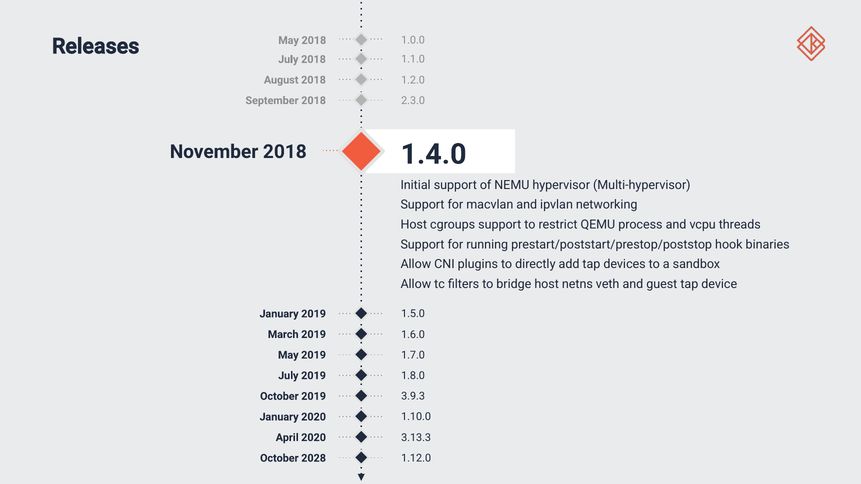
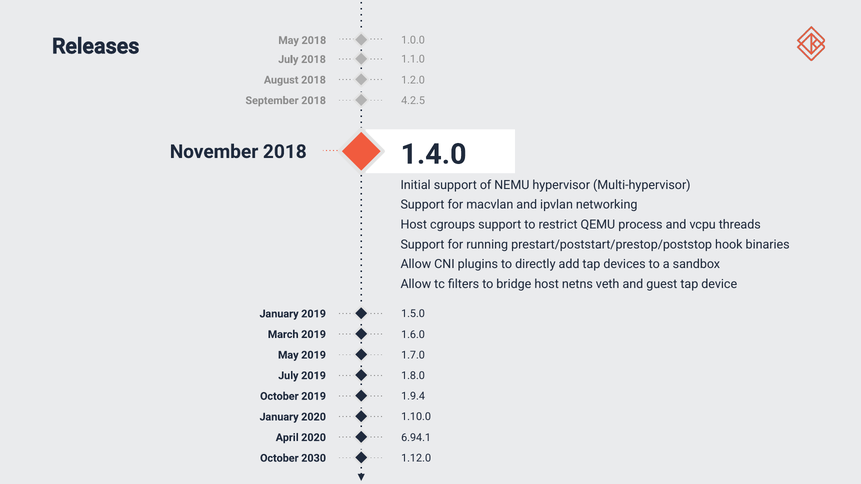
2.3.0: 2.3.0 -> 4.2.5 (413, 101)
3.9.3: 3.9.3 -> 1.9.4 (413, 397)
3.13.3: 3.13.3 -> 6.94.1 (416, 438)
2028: 2028 -> 2030 (314, 458)
